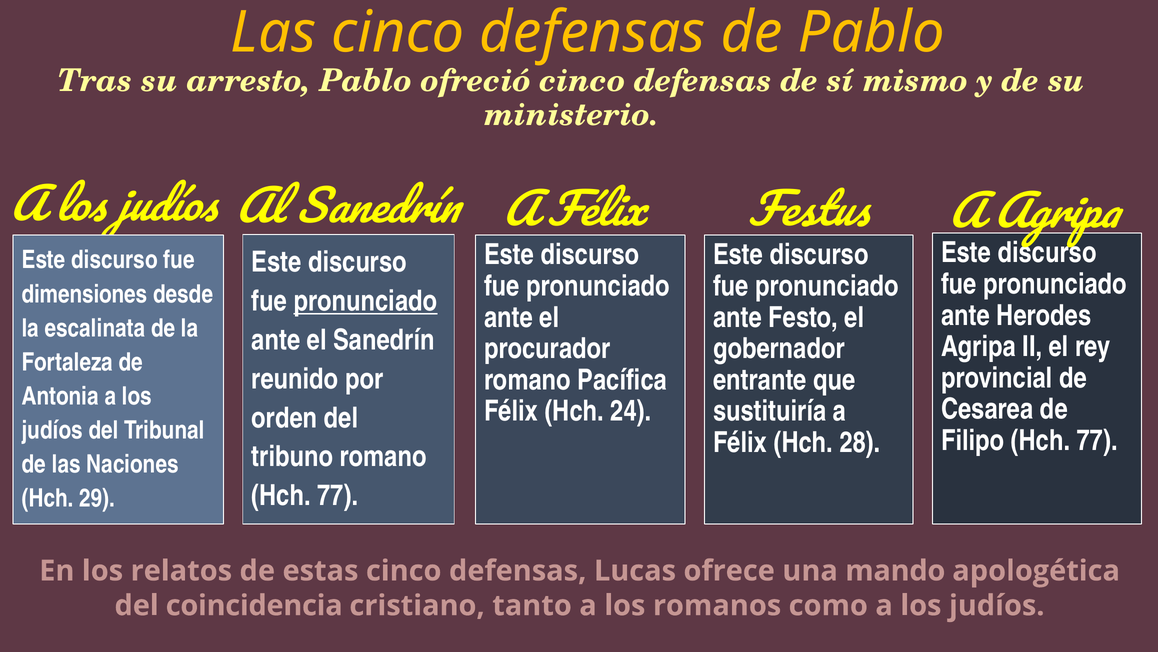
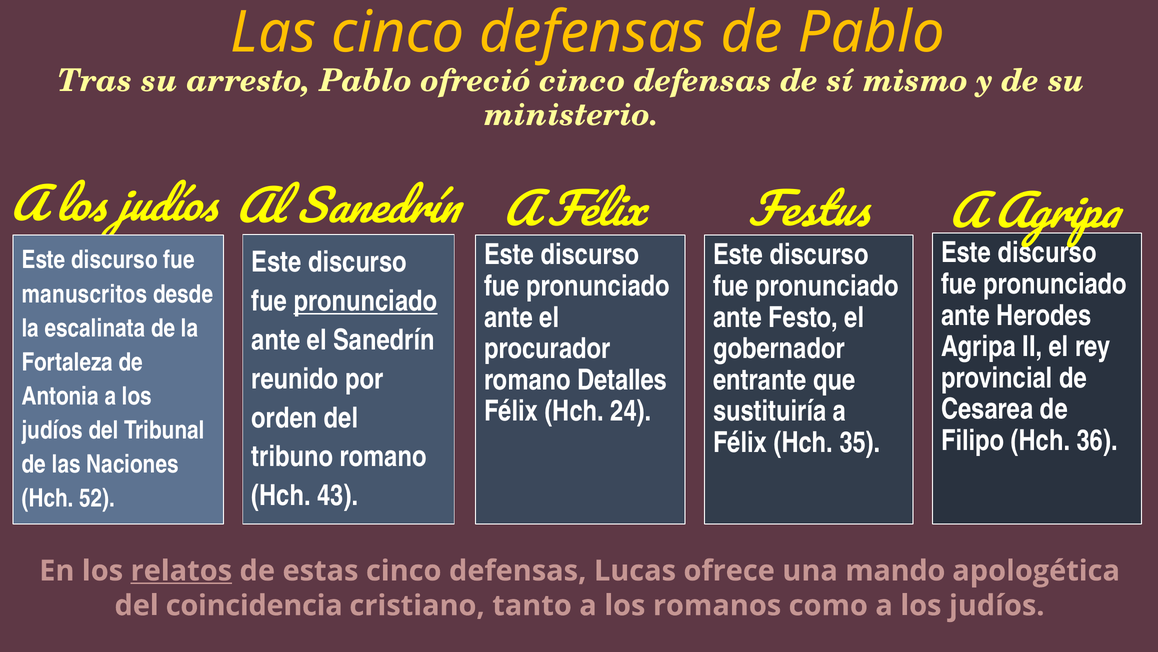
dimensiones: dimensiones -> manuscritos (84, 294)
Pacífica: Pacífica -> Detalles (622, 380)
Filipo Hch 77: 77 -> 36 (1097, 440)
28: 28 -> 35 (860, 442)
77: 77 -> 43 (338, 495)
29: 29 -> 52 (97, 498)
relatos underline: none -> present (181, 570)
